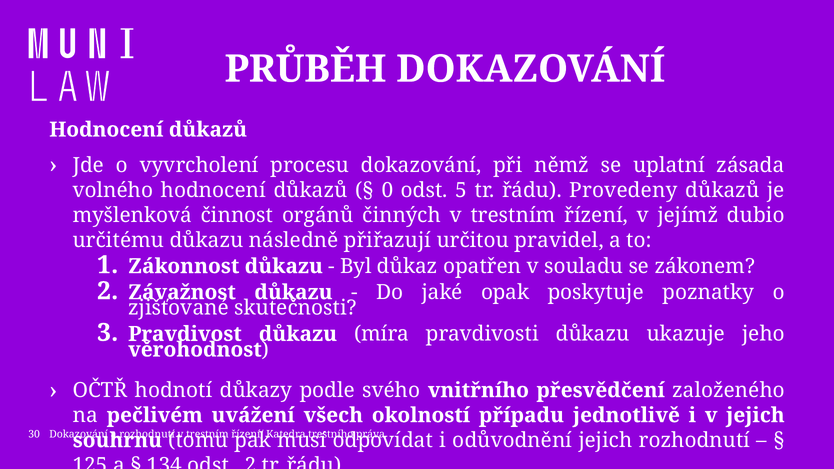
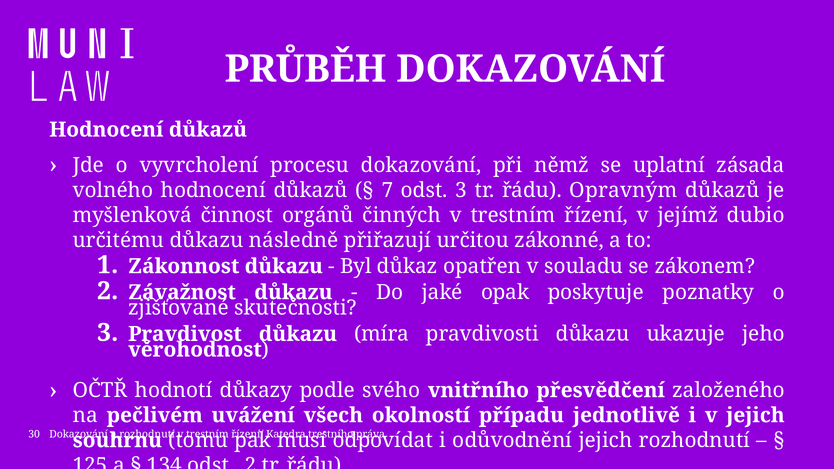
0: 0 -> 7 (387, 190)
odst 5: 5 -> 3 (461, 190)
Provedeny: Provedeny -> Opravným (624, 190)
pravidel: pravidel -> zákonné (559, 240)
